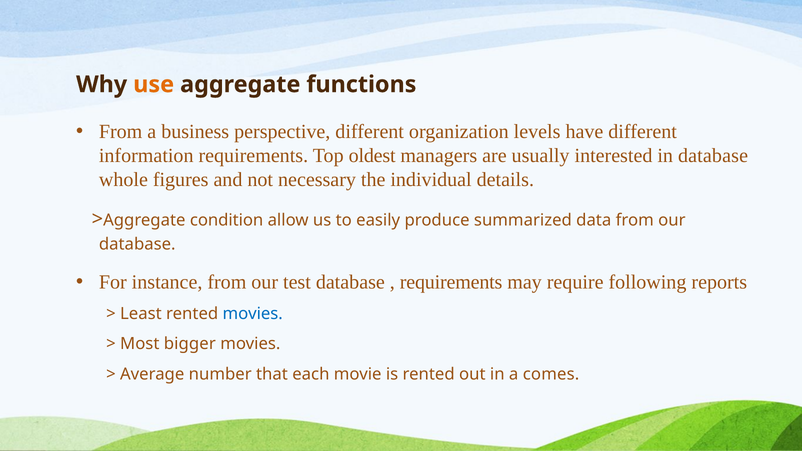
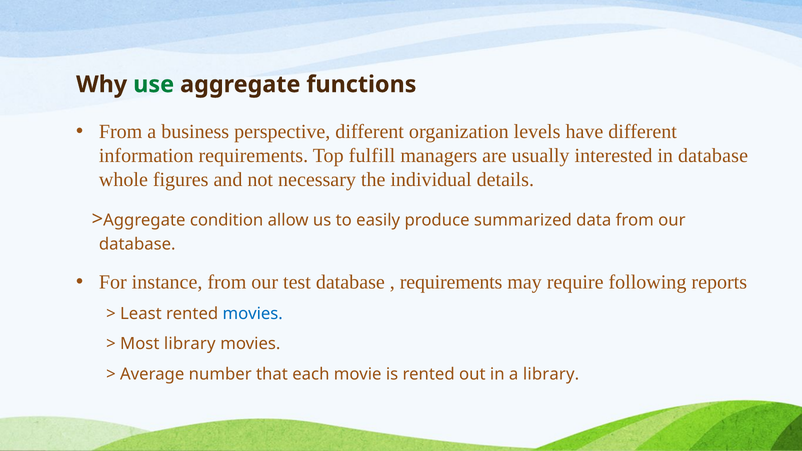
use colour: orange -> green (154, 84)
oldest: oldest -> fulfill (372, 156)
Most bigger: bigger -> library (190, 344)
a comes: comes -> library (551, 374)
